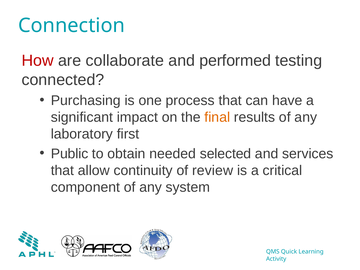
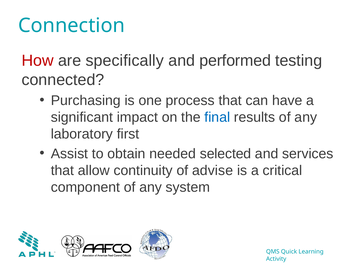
collaborate: collaborate -> specifically (125, 61)
final colour: orange -> blue (217, 117)
Public: Public -> Assist (69, 154)
review: review -> advise (213, 170)
